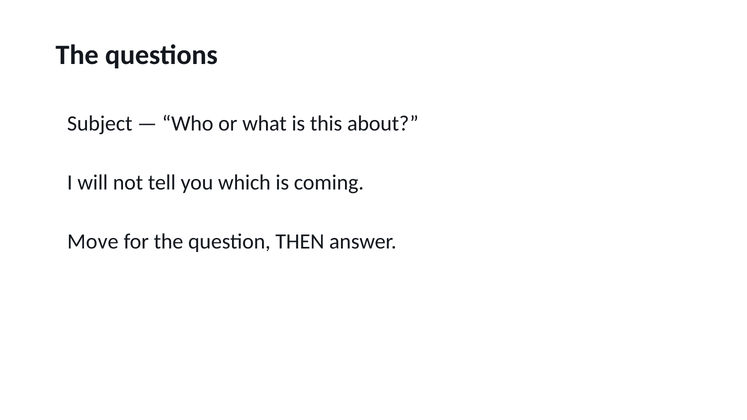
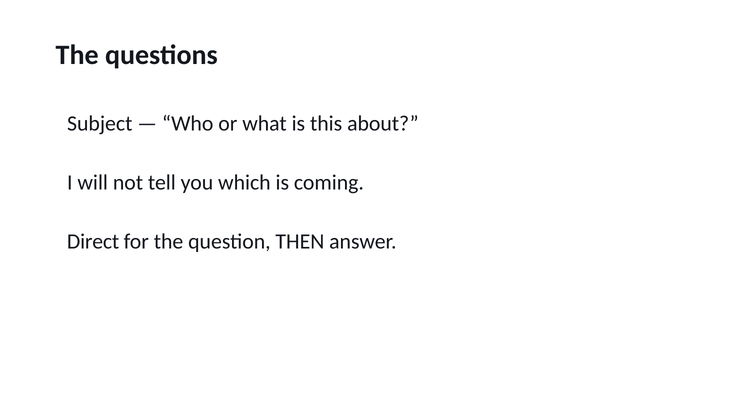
Move: Move -> Direct (93, 241)
